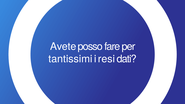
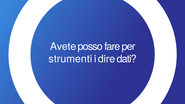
tantissimi: tantissimi -> strumenti (70, 59)
resi: resi -> dire (107, 59)
